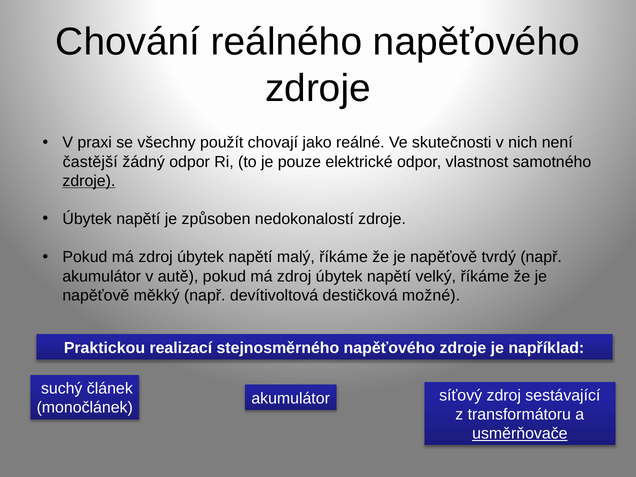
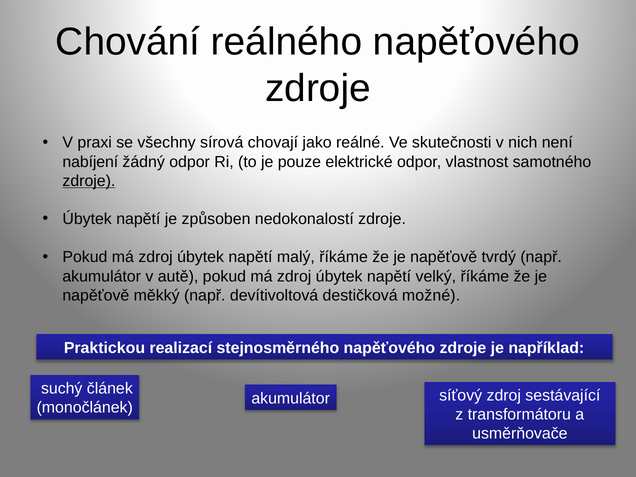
použít: použít -> sírová (222, 143)
častější: častější -> nabíjení (90, 162)
usměrňovače underline: present -> none (520, 434)
